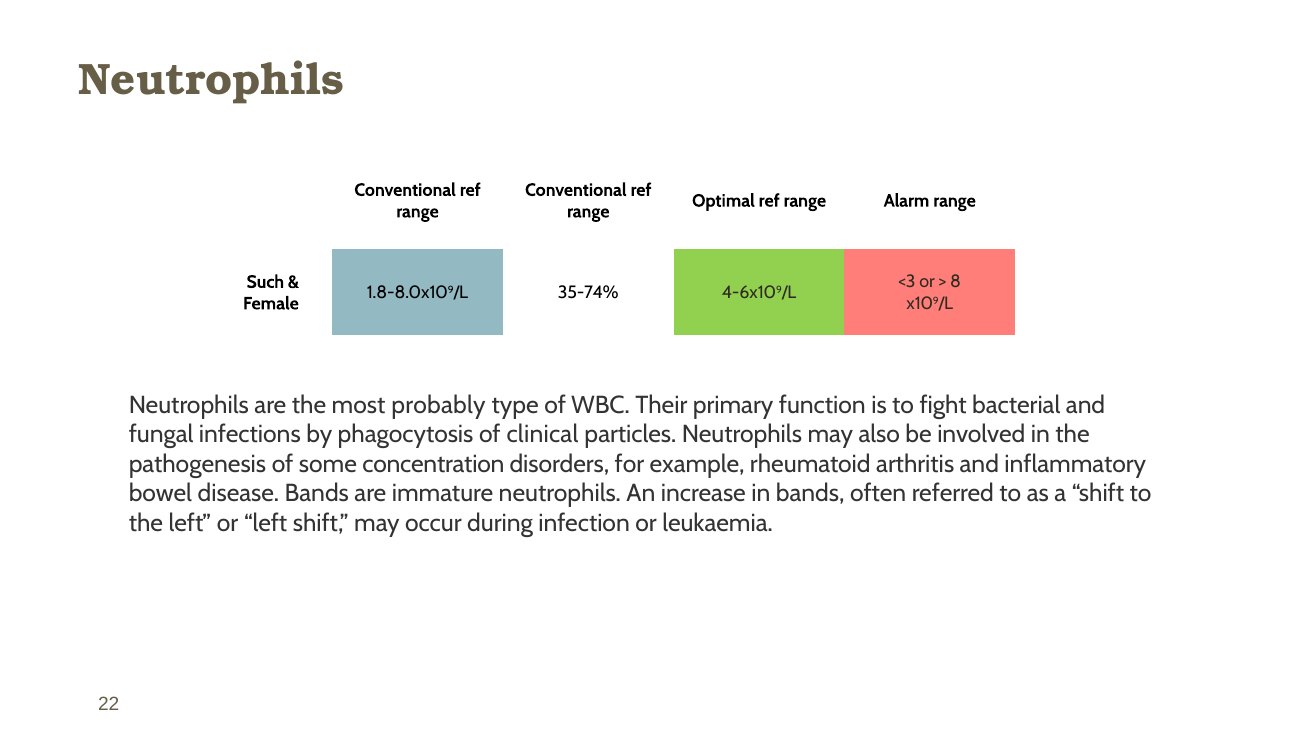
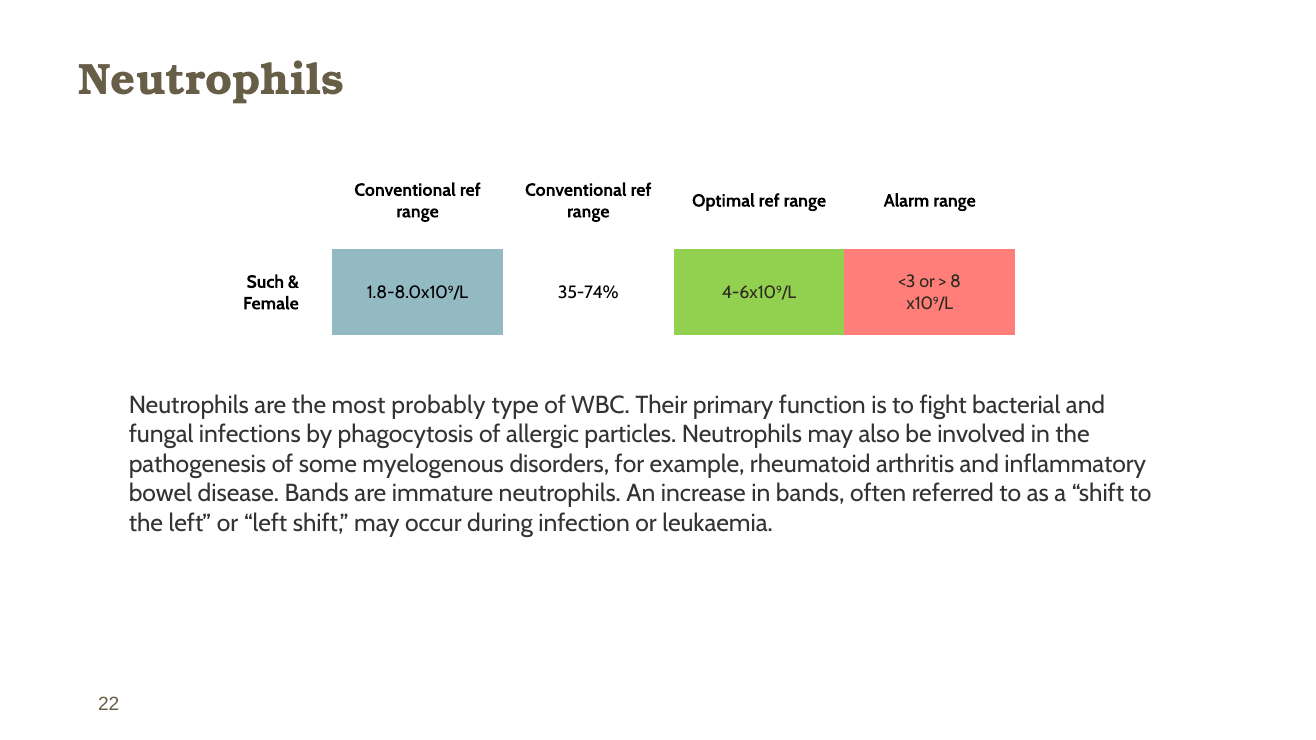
clinical: clinical -> allergic (543, 435)
concentration: concentration -> myelogenous (433, 464)
